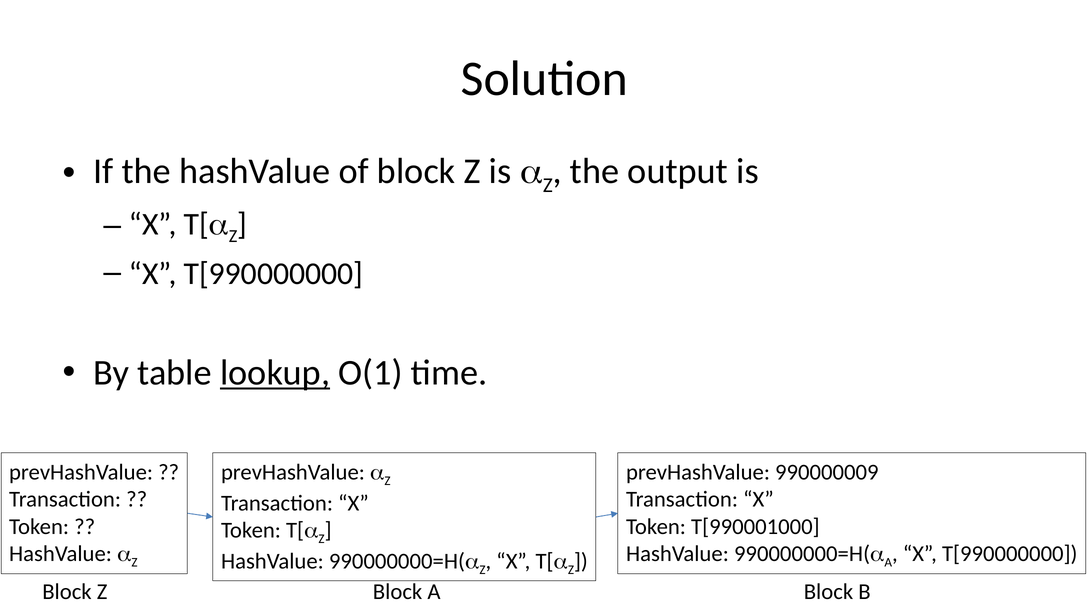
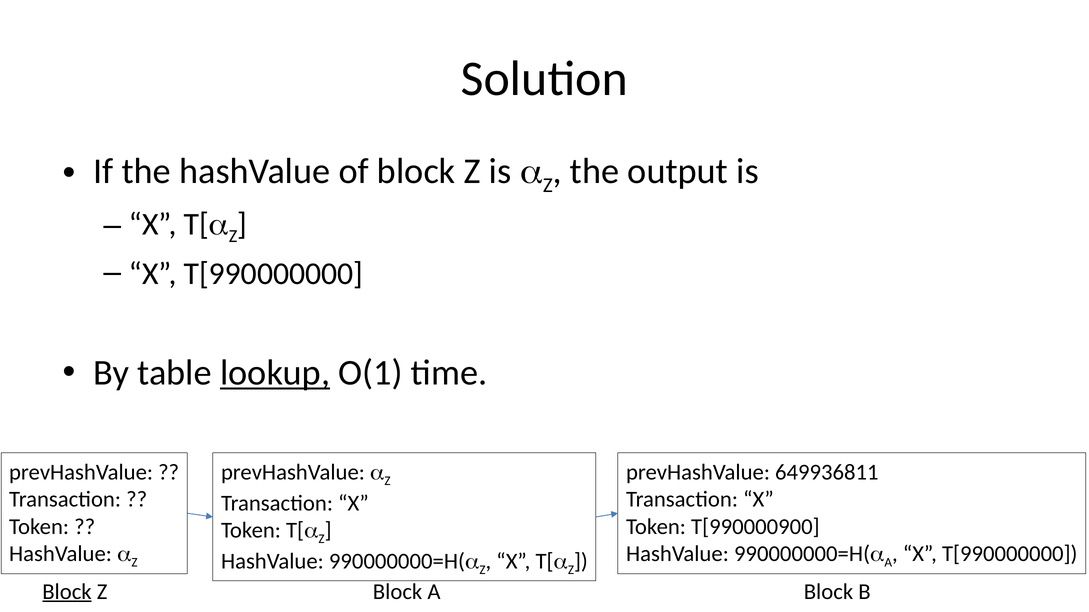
990000009: 990000009 -> 649936811 (827, 473)
T[990001000: T[990001000 -> T[990000900 (755, 527)
Block underline: none -> present (67, 592)
